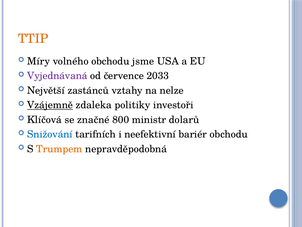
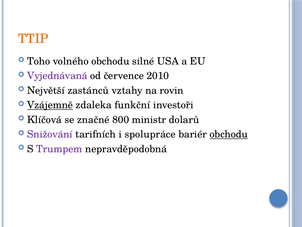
Míry: Míry -> Toho (39, 61)
jsme: jsme -> silné (143, 61)
2033: 2033 -> 2010 (158, 76)
nelze: nelze -> rovin (172, 90)
politiky: politiky -> funkční (132, 105)
Snižování colour: blue -> purple (50, 134)
neefektivní: neefektivní -> spolupráce (150, 134)
obchodu underline: none -> present (229, 134)
Trumpem colour: orange -> purple (59, 149)
